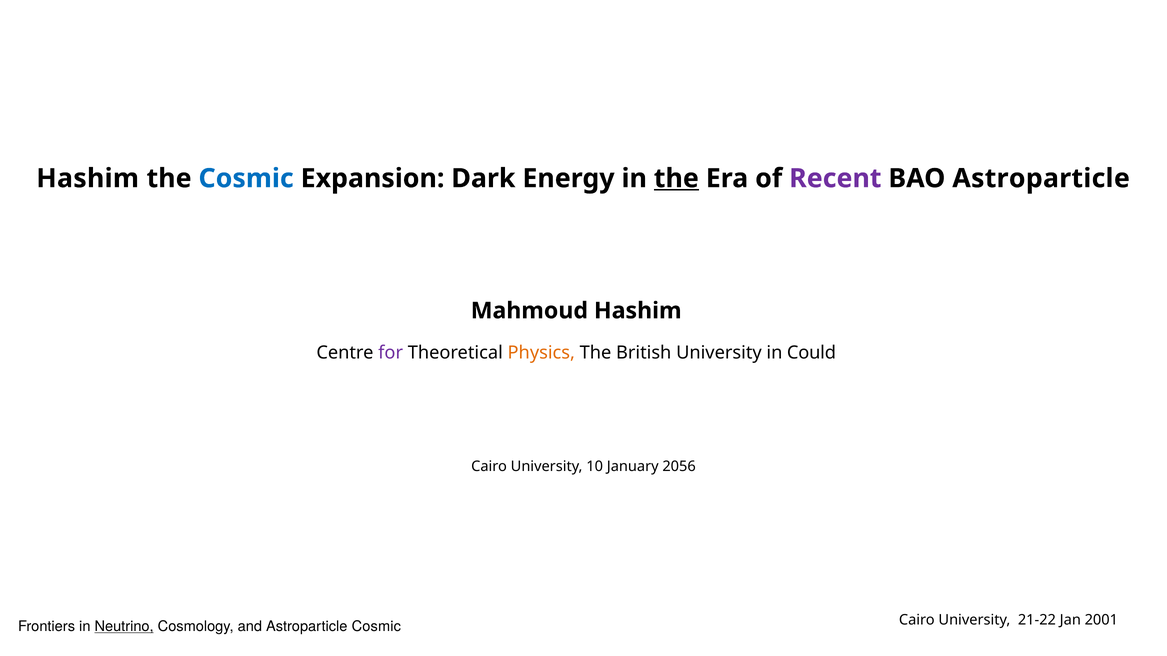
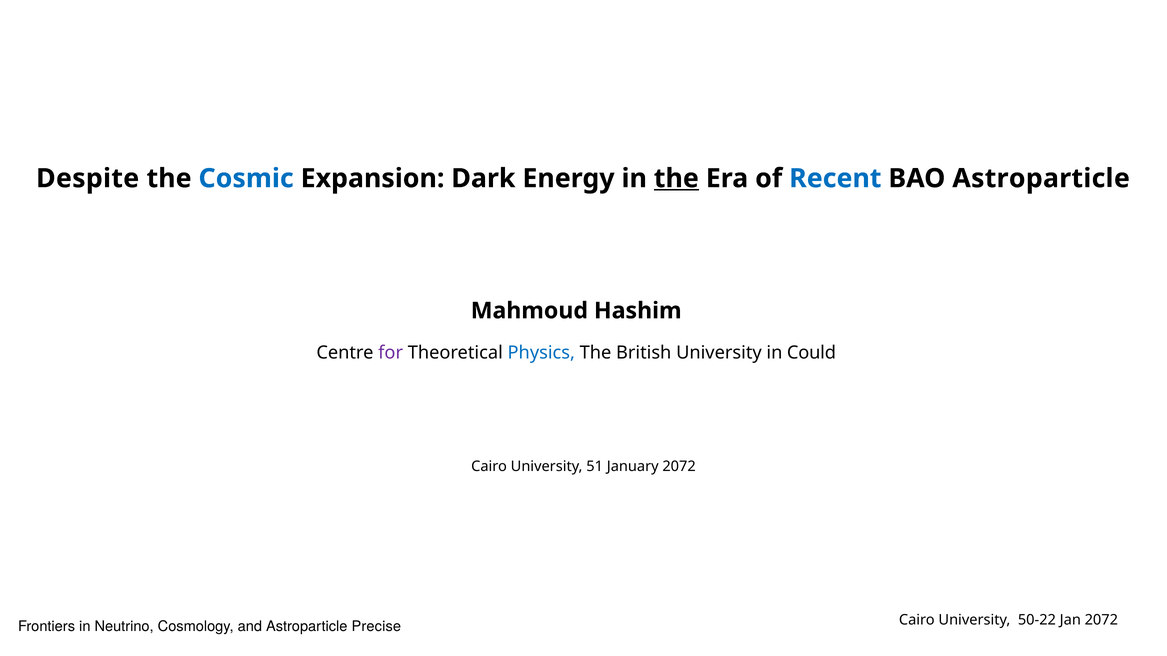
Hashim: Hashim -> Despite (88, 179)
Recent colour: purple -> blue (835, 179)
Physics colour: orange -> blue (541, 353)
10: 10 -> 51 (595, 467)
January 2056: 2056 -> 2072 (679, 467)
Neutrino underline: present -> none (124, 627)
Astroparticle Cosmic: Cosmic -> Precise (376, 627)
21-22: 21-22 -> 50-22 (1037, 621)
Jan 2001: 2001 -> 2072 (1101, 621)
